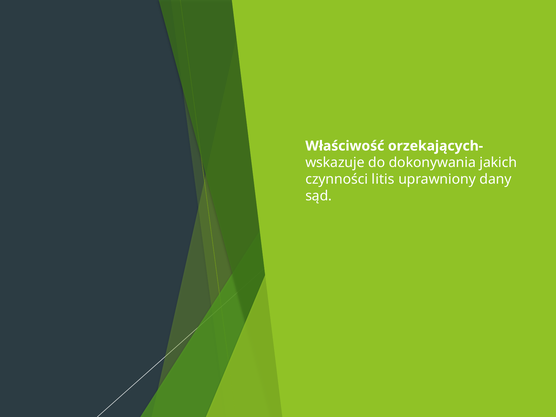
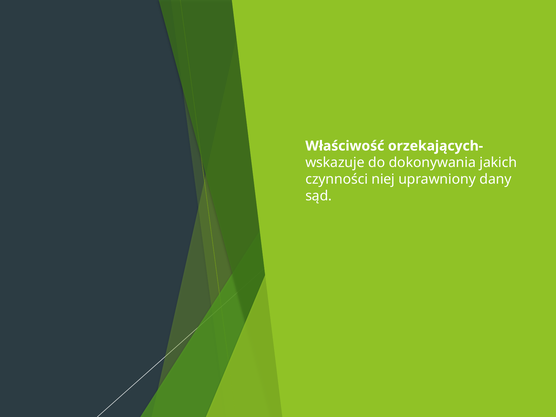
litis: litis -> niej (383, 179)
